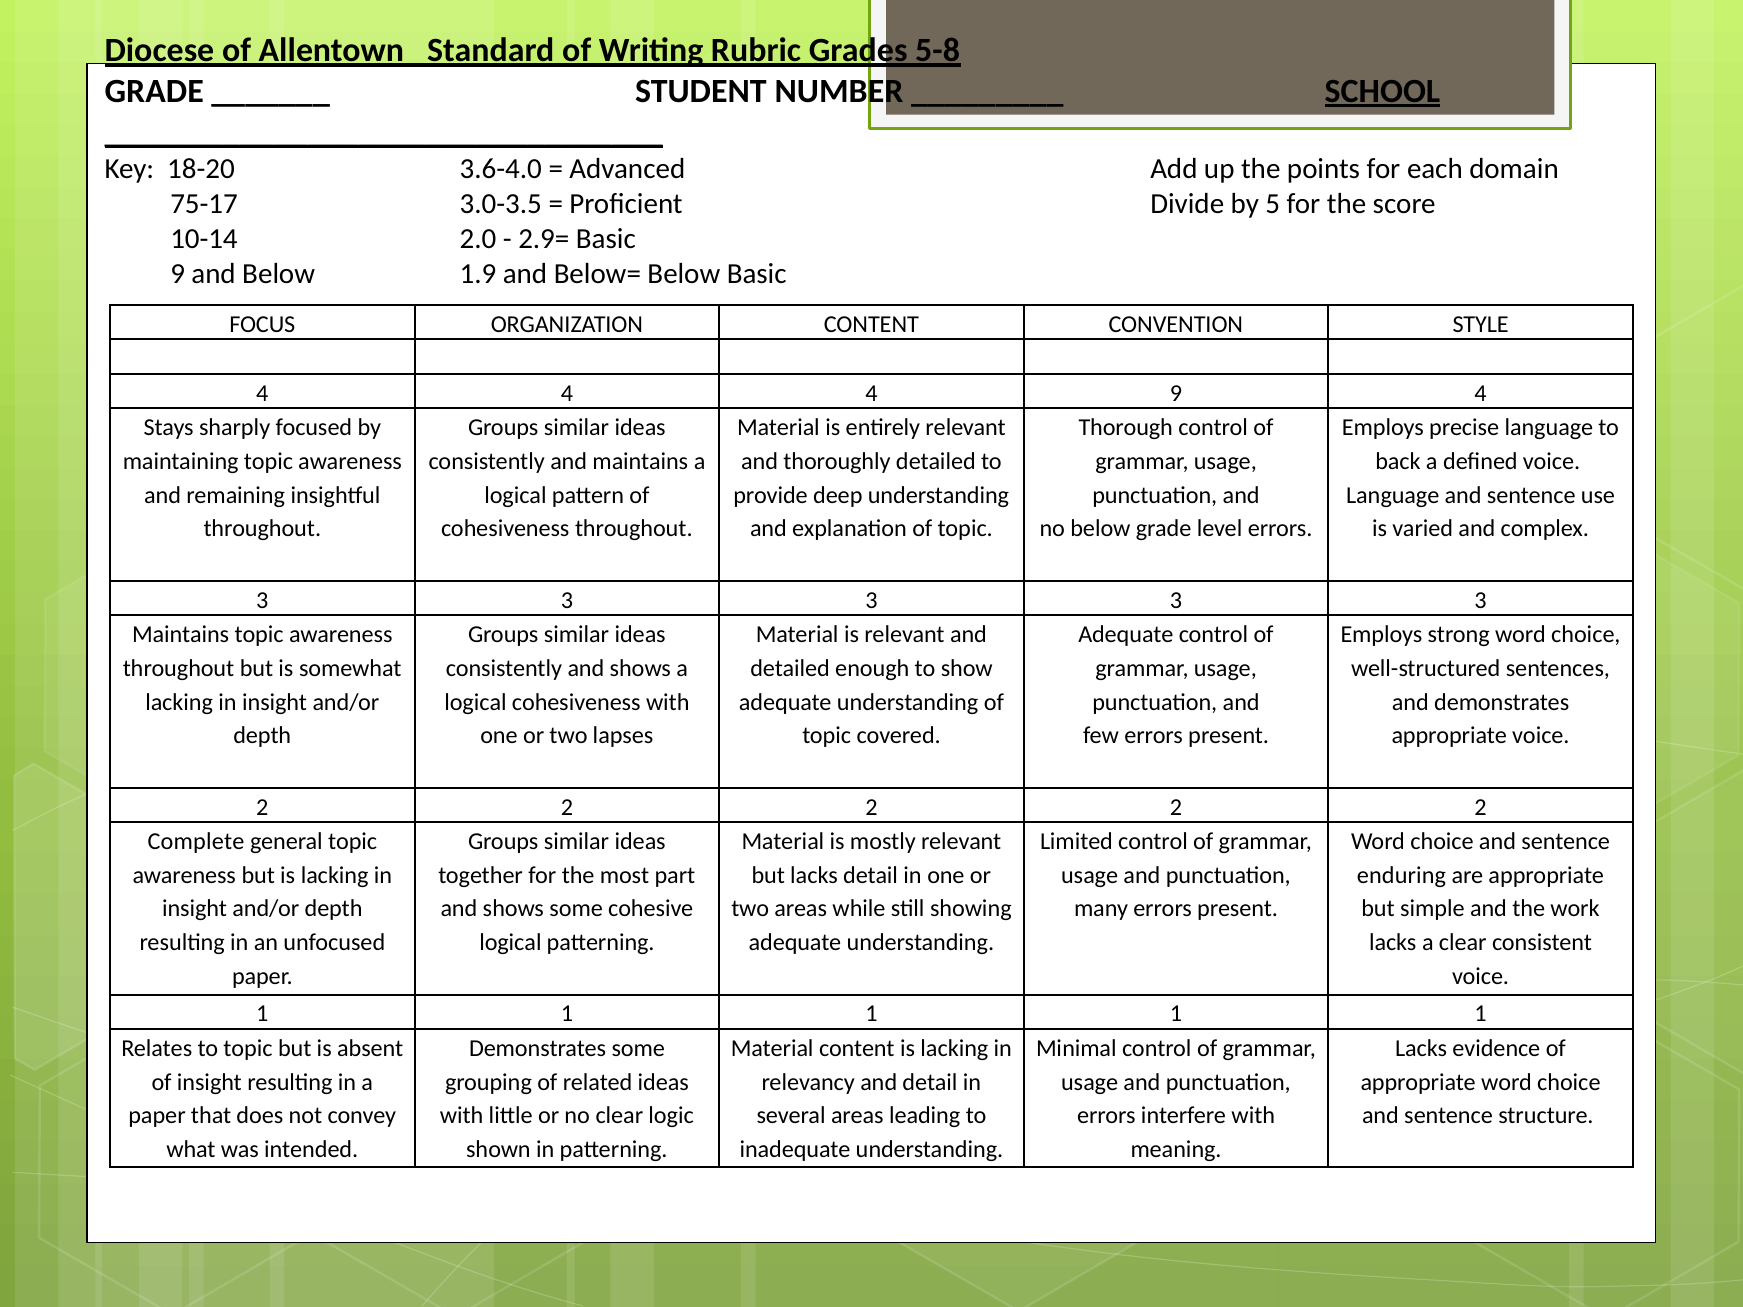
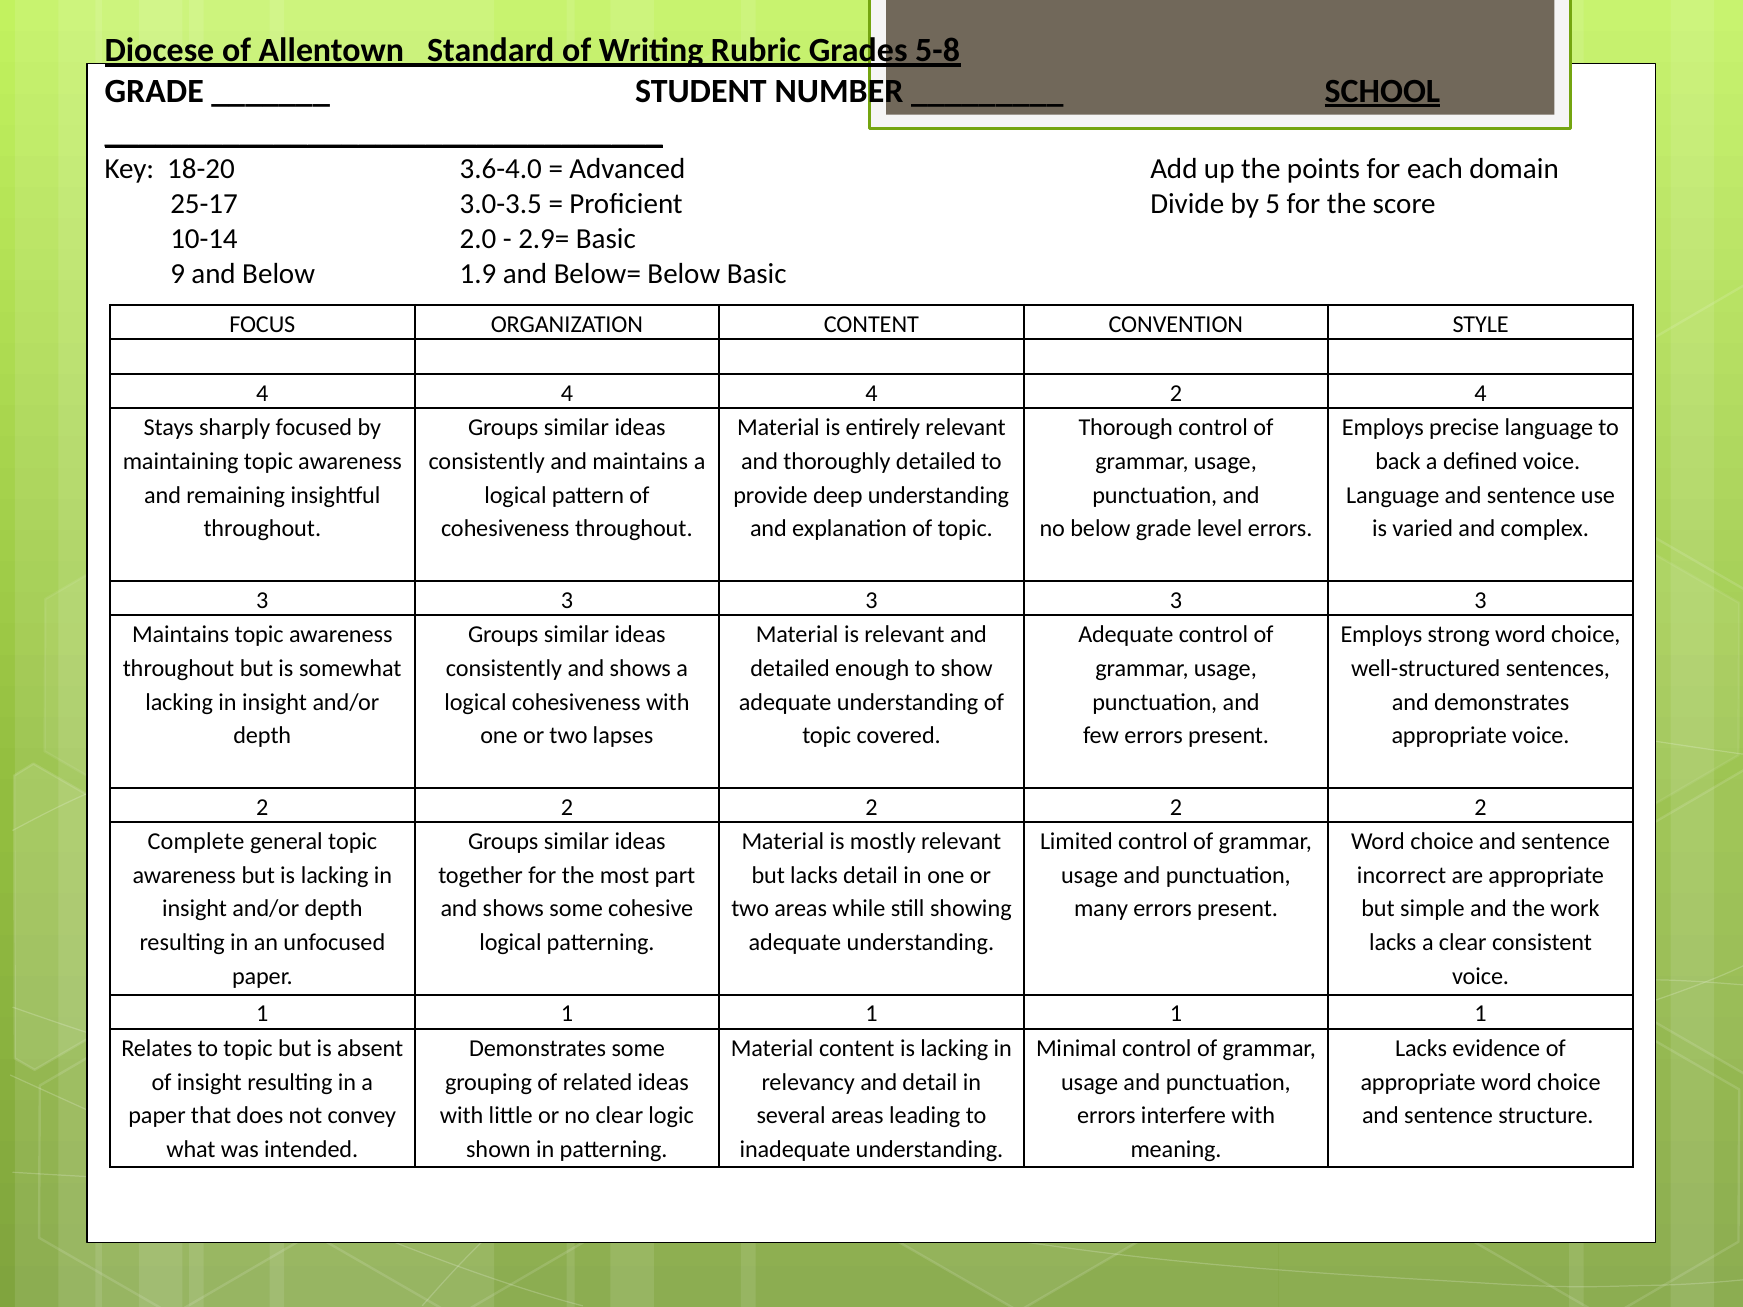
75-17: 75-17 -> 25-17 (204, 204)
4 9: 9 -> 2 (1176, 393)
enduring: enduring -> incorrect (1402, 875)
